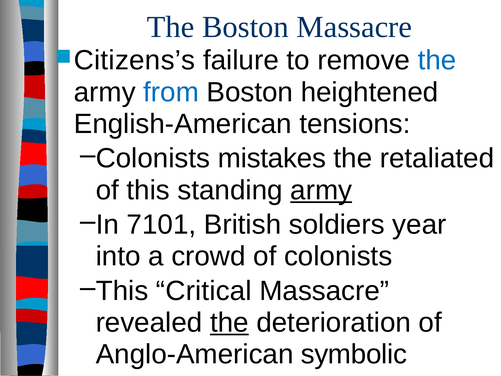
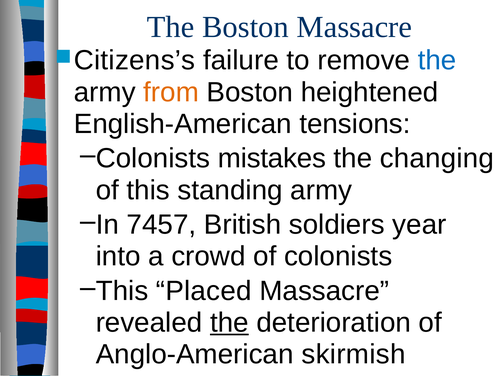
from colour: blue -> orange (171, 92)
retaliated: retaliated -> changing (437, 158)
army underline: present -> none (321, 190)
7101: 7101 -> 7457 (161, 225)
Critical: Critical -> Placed (204, 291)
symbolic: symbolic -> skirmish (354, 354)
